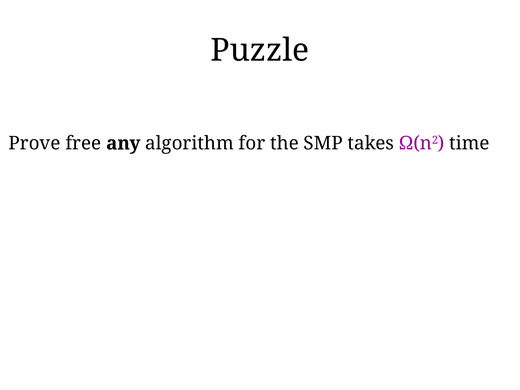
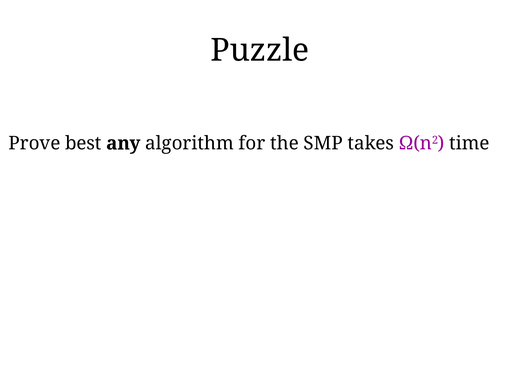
free: free -> best (83, 143)
